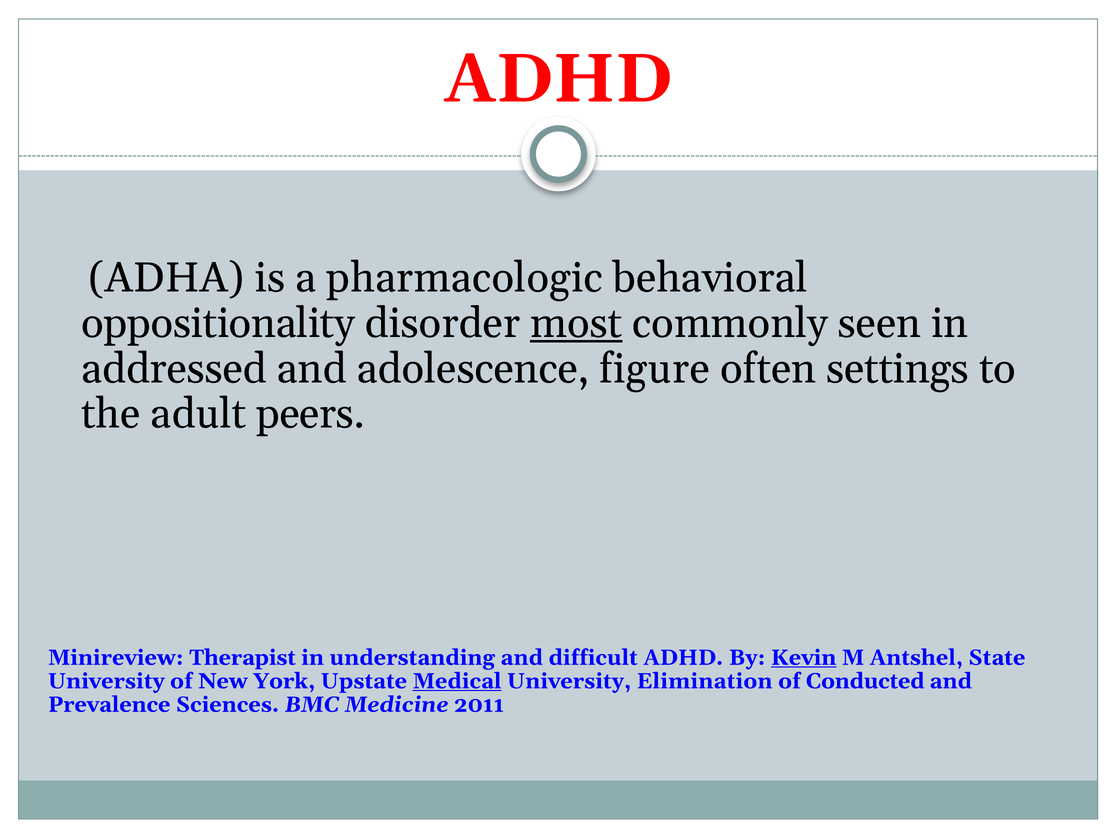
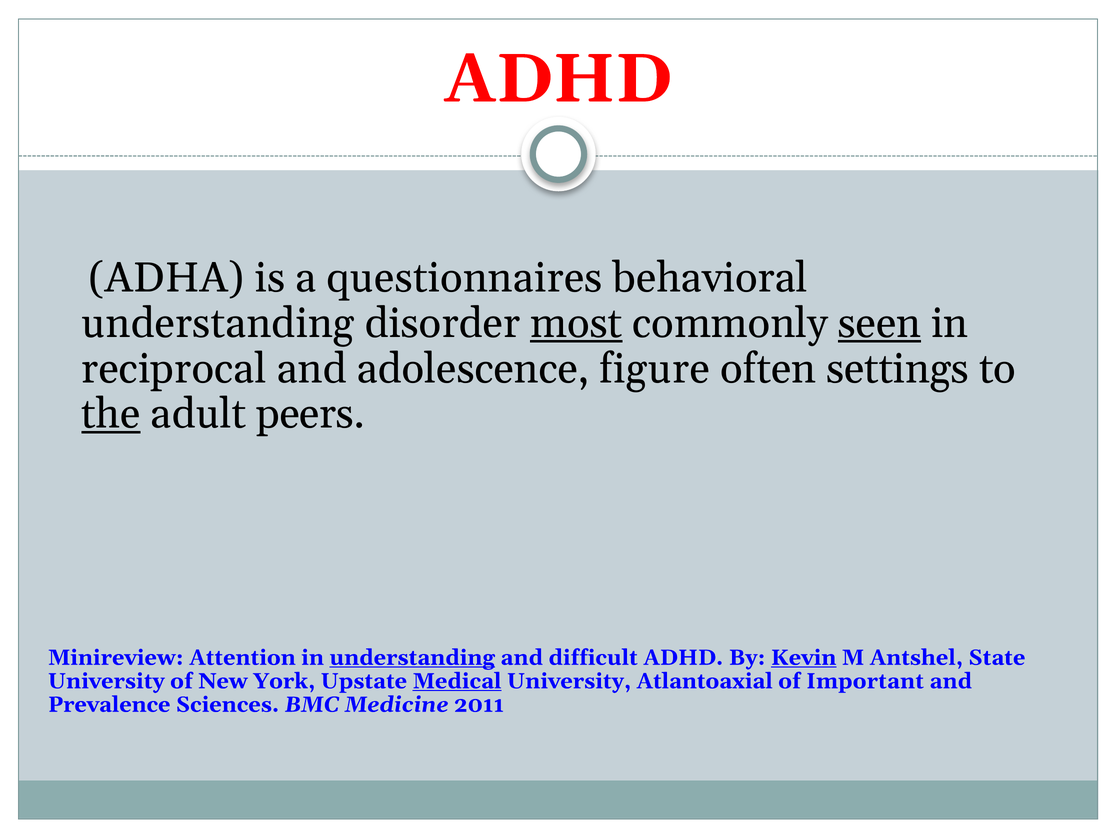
pharmacologic: pharmacologic -> questionnaires (464, 278)
oppositionality: oppositionality -> understanding (218, 323)
seen underline: none -> present (879, 323)
addressed: addressed -> reciprocal (174, 369)
the underline: none -> present (111, 414)
Therapist: Therapist -> Attention (243, 657)
understanding underline: none -> present (412, 657)
Elimination: Elimination -> Atlantoaxial (705, 681)
Conducted: Conducted -> Important (865, 681)
